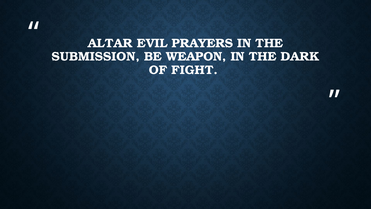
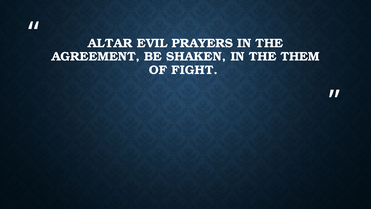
SUBMISSION: SUBMISSION -> AGREEMENT (96, 57)
WEAPON: WEAPON -> SHAKEN (196, 57)
DARK: DARK -> THEM (300, 57)
